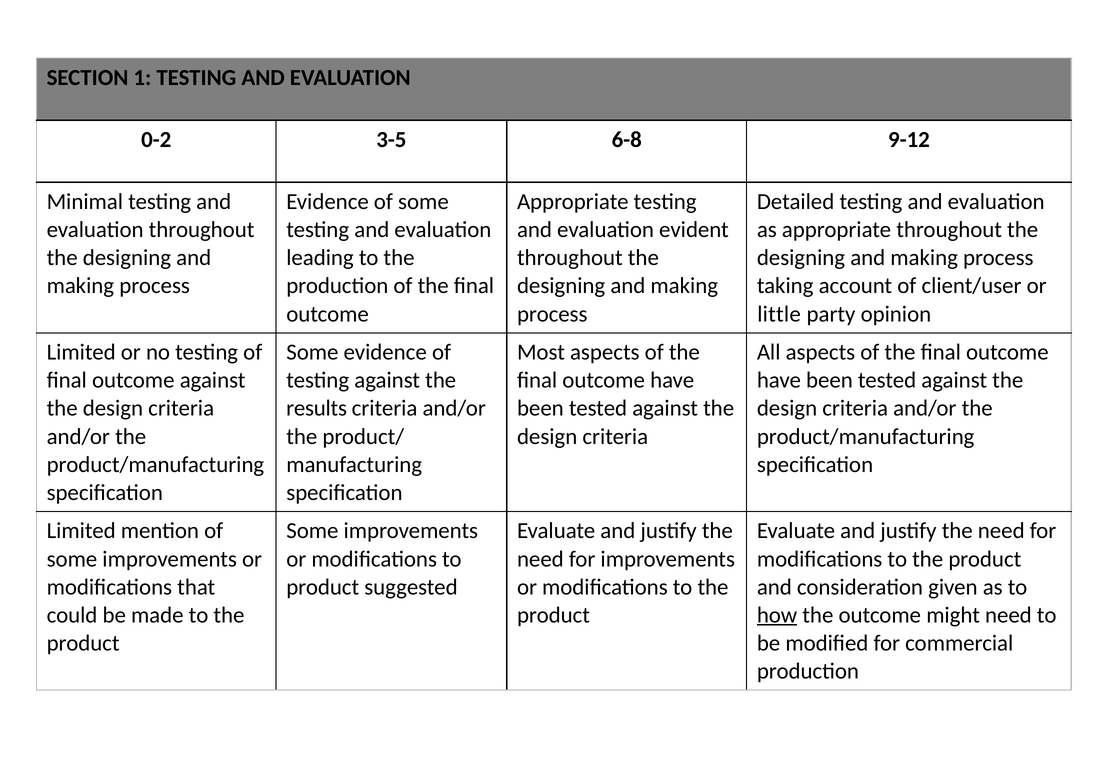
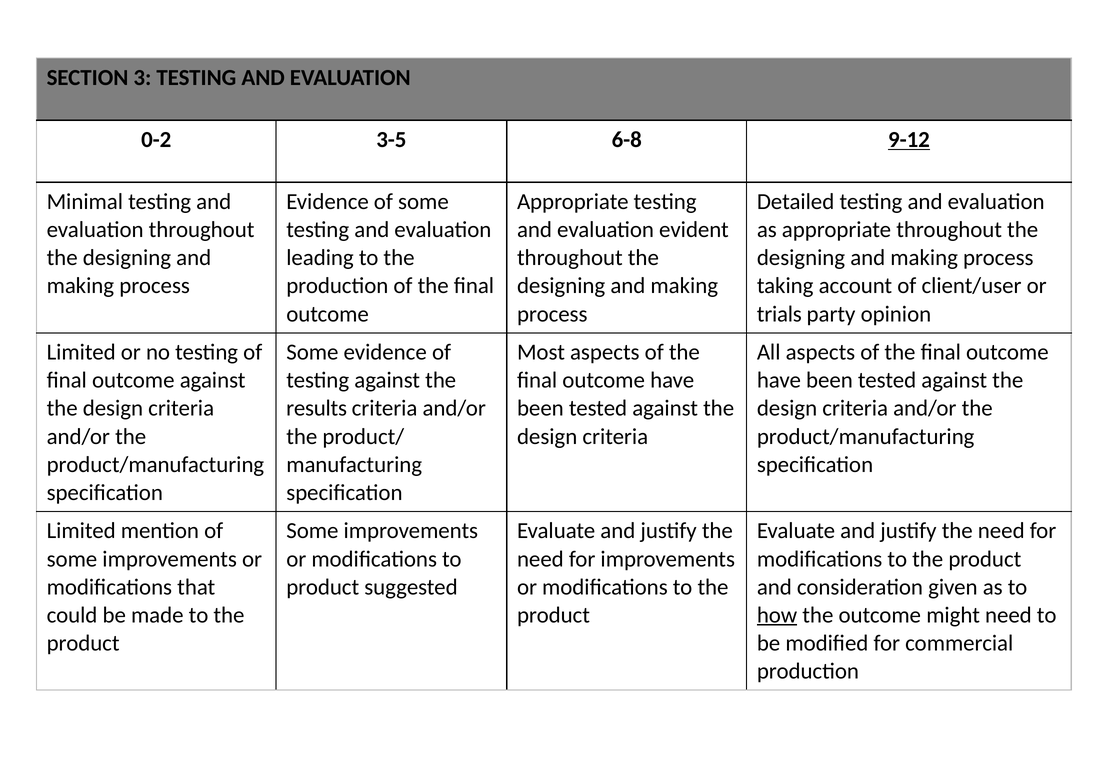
1: 1 -> 3 (142, 78)
9-12 underline: none -> present (909, 140)
little: little -> trials (779, 314)
